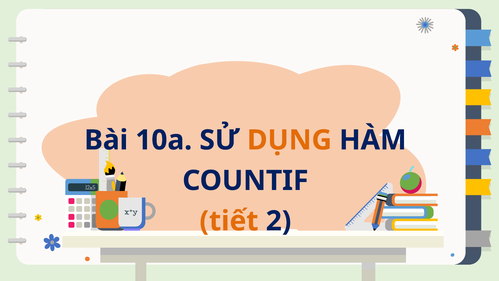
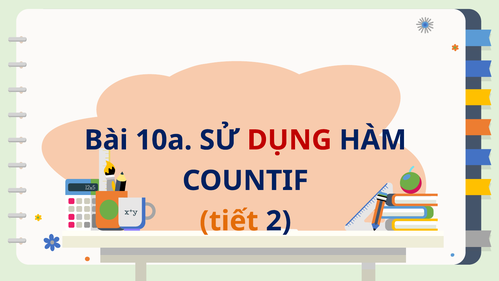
DỤNG colour: orange -> red (289, 140)
